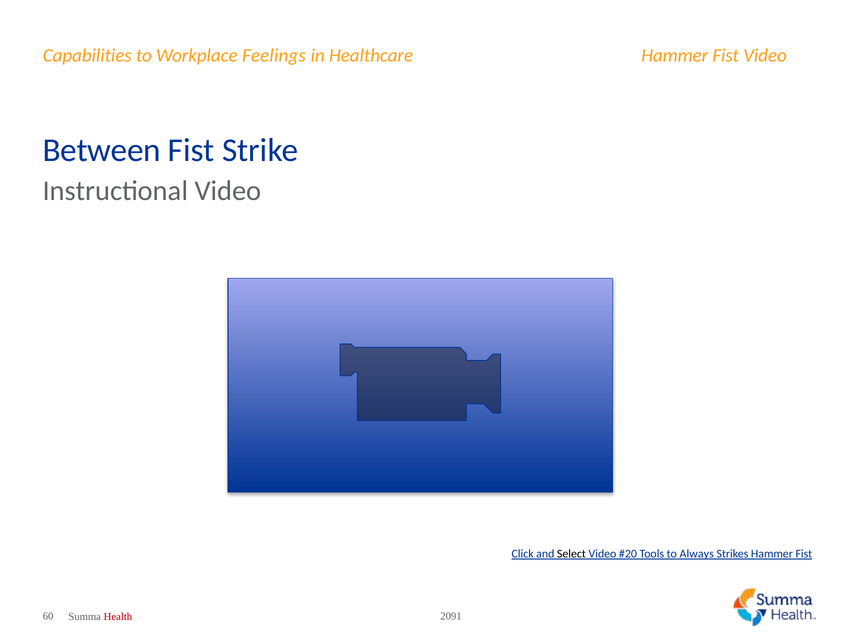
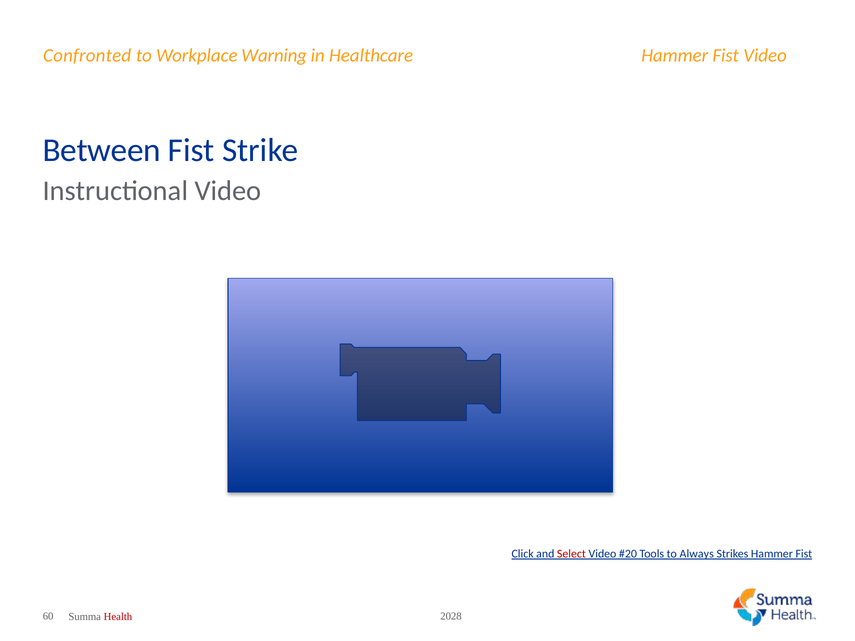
Capabilities: Capabilities -> Confronted (87, 55)
Feelings: Feelings -> Warning (274, 55)
Select colour: black -> red (571, 554)
2091: 2091 -> 2028 (451, 616)
